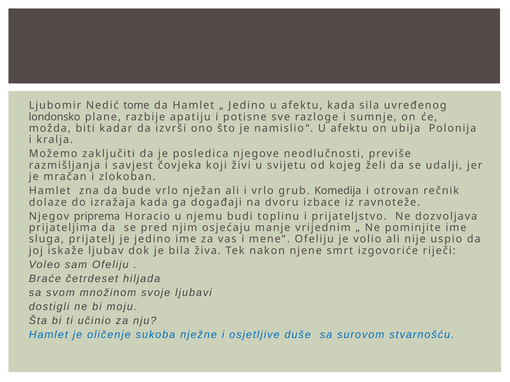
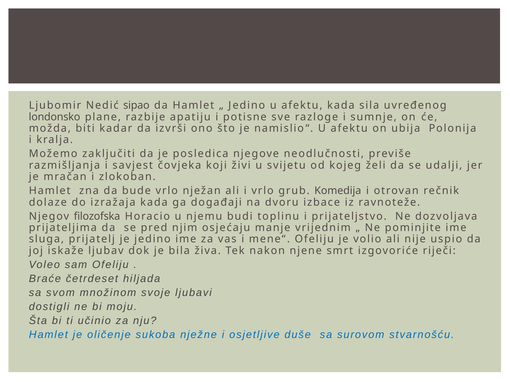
tome: tome -> sipao (136, 106)
priprema: priprema -> filozofska (97, 216)
